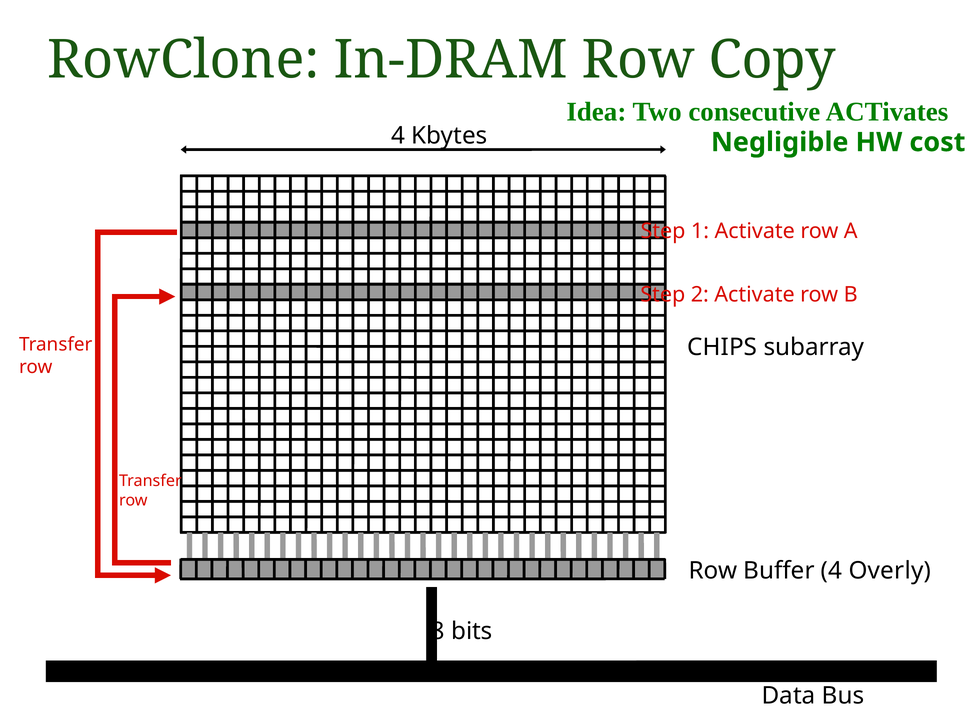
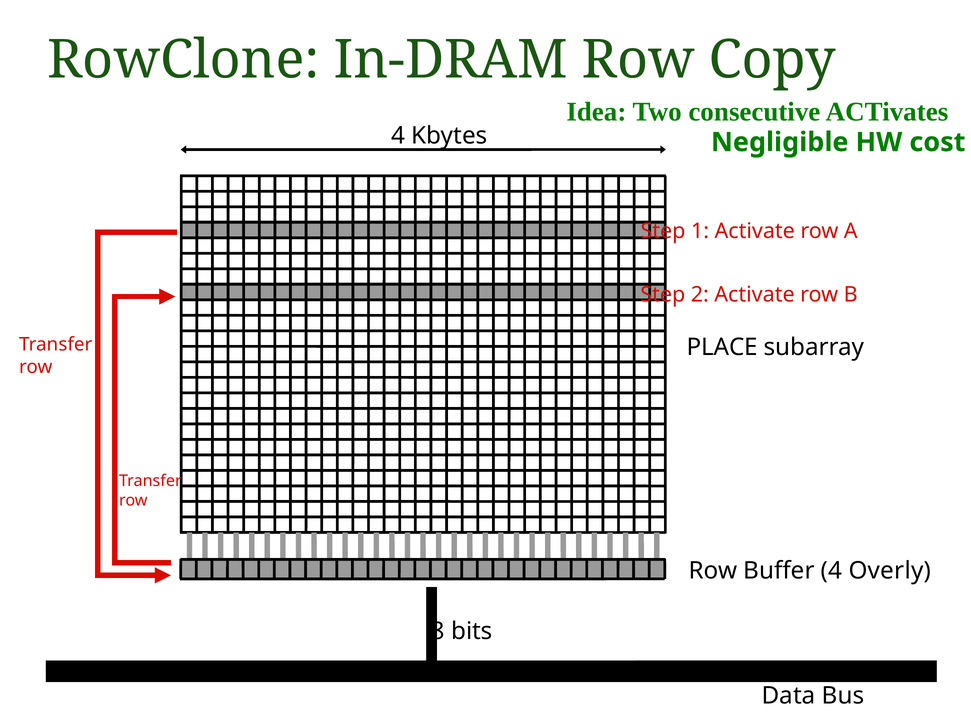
CHIPS: CHIPS -> PLACE (722, 348)
